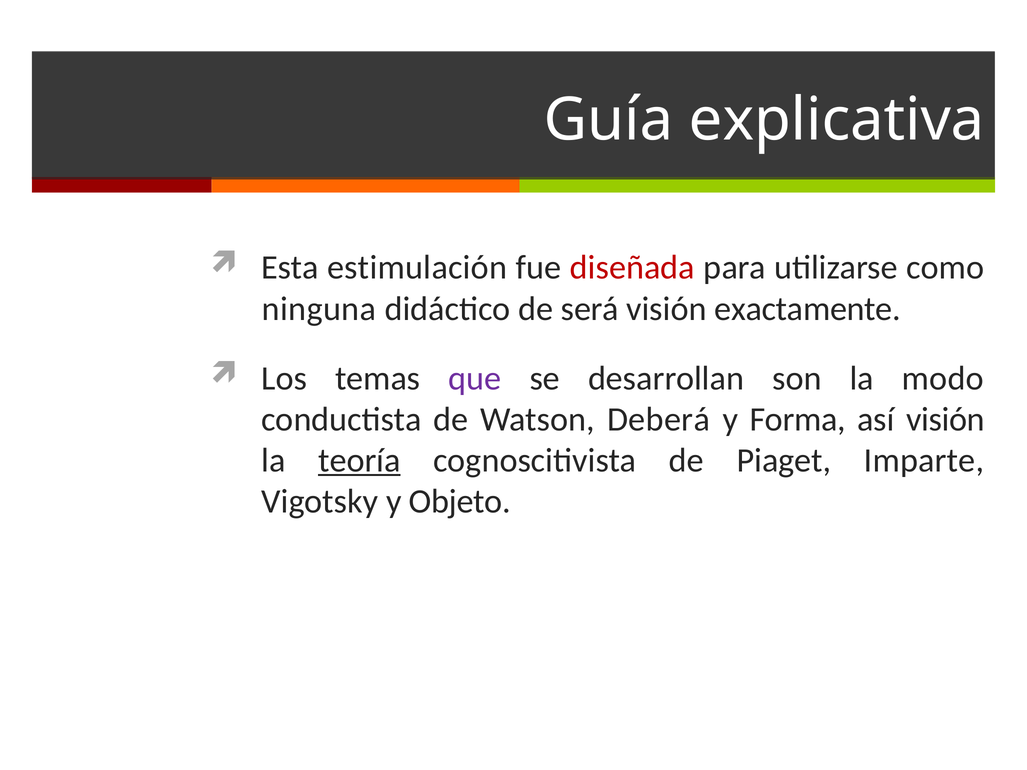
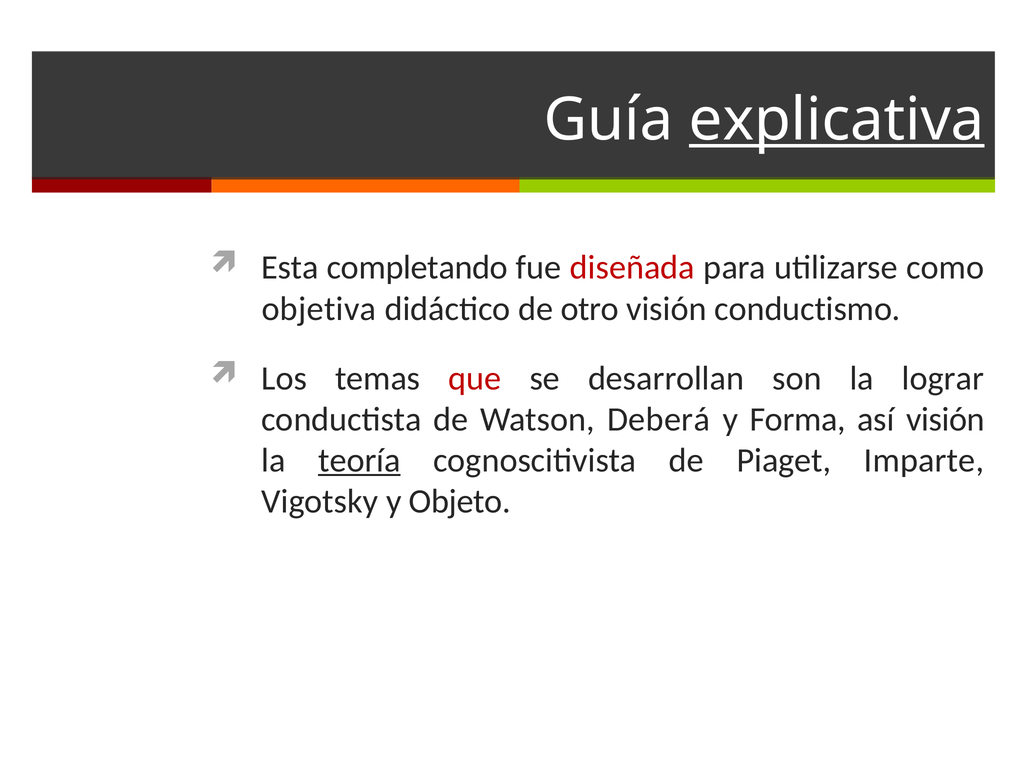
explicativa underline: none -> present (837, 120)
estimulación: estimulación -> completando (417, 268)
ninguna: ninguna -> objetiva (319, 309)
será: será -> otro (590, 309)
exactamente: exactamente -> conductismo (808, 309)
que colour: purple -> red (475, 378)
modo: modo -> lograr (943, 378)
